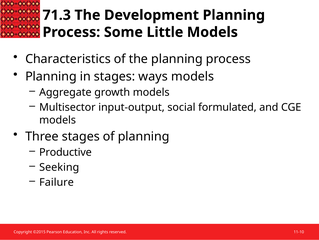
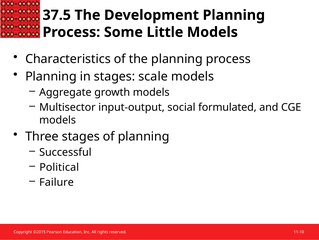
71.3: 71.3 -> 37.5 (57, 15)
ways: ways -> scale (153, 76)
Productive: Productive -> Successful (65, 152)
Seeking: Seeking -> Political (59, 167)
